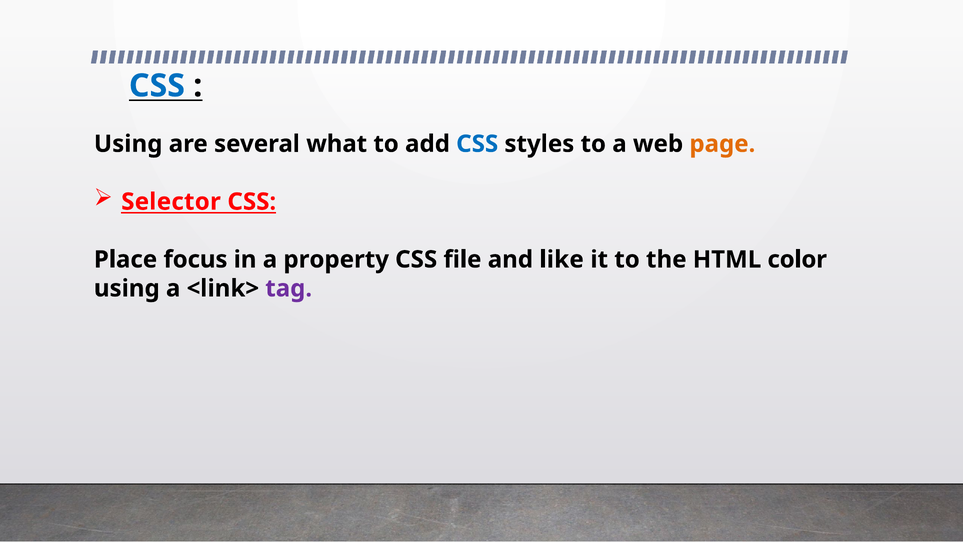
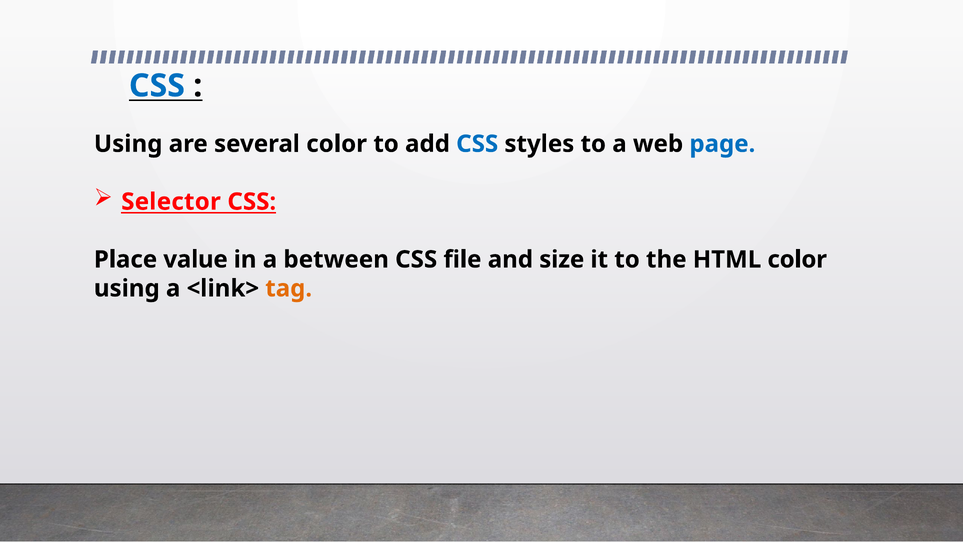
several what: what -> color (337, 144)
page colour: orange -> blue (722, 144)
focus: focus -> value (196, 259)
property: property -> between (336, 259)
like: like -> size (562, 259)
tag colour: purple -> orange (289, 288)
